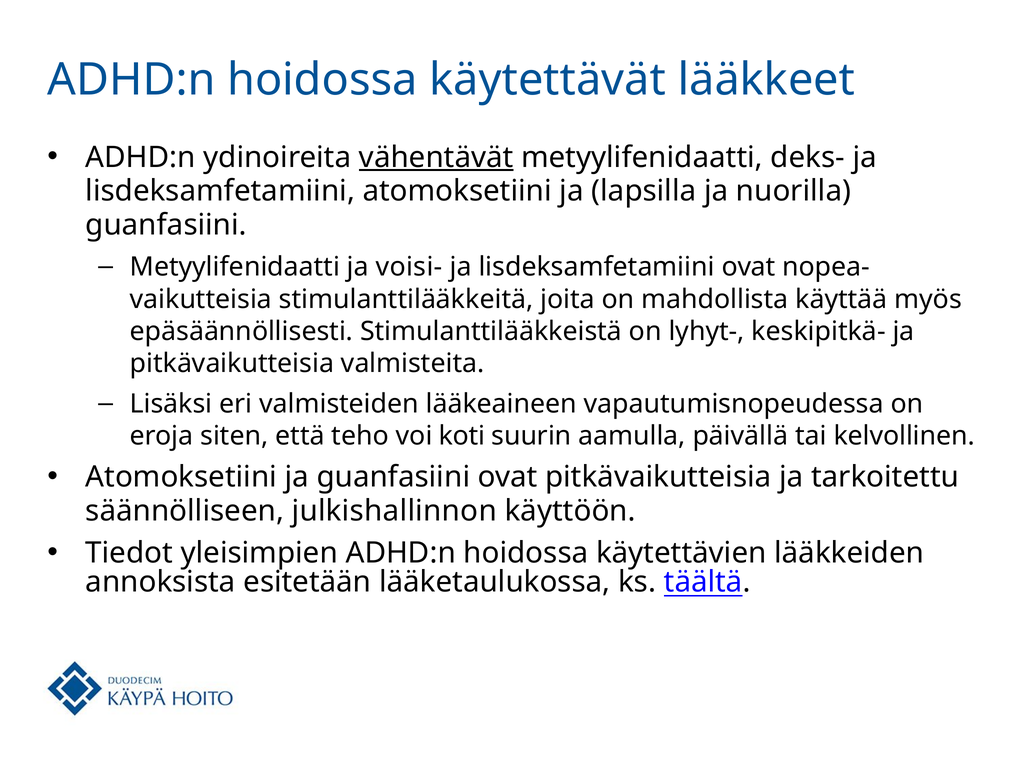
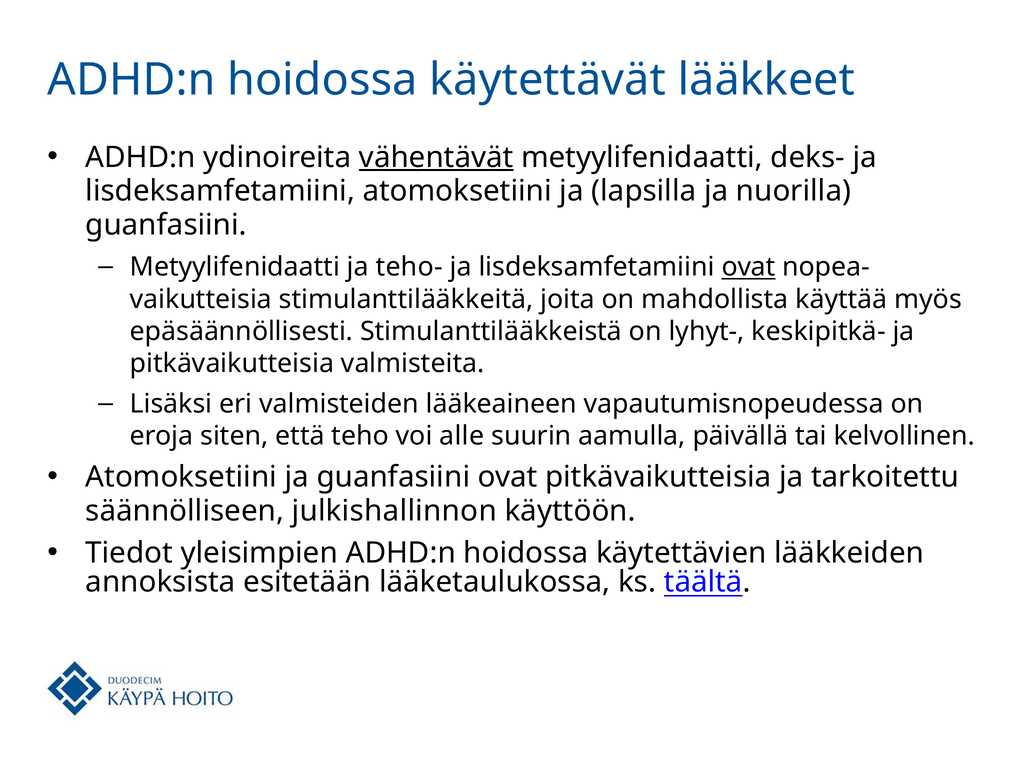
voisi-: voisi- -> teho- (409, 267)
ovat underline: none -> present (749, 267)
koti: koti -> alle (462, 436)
